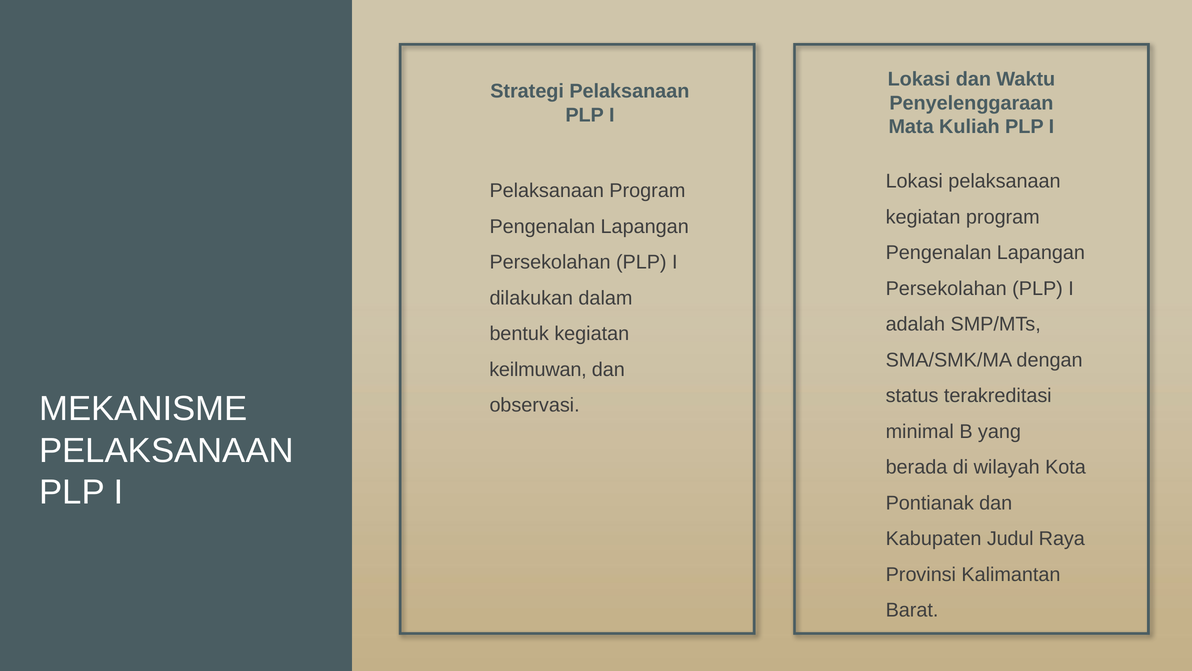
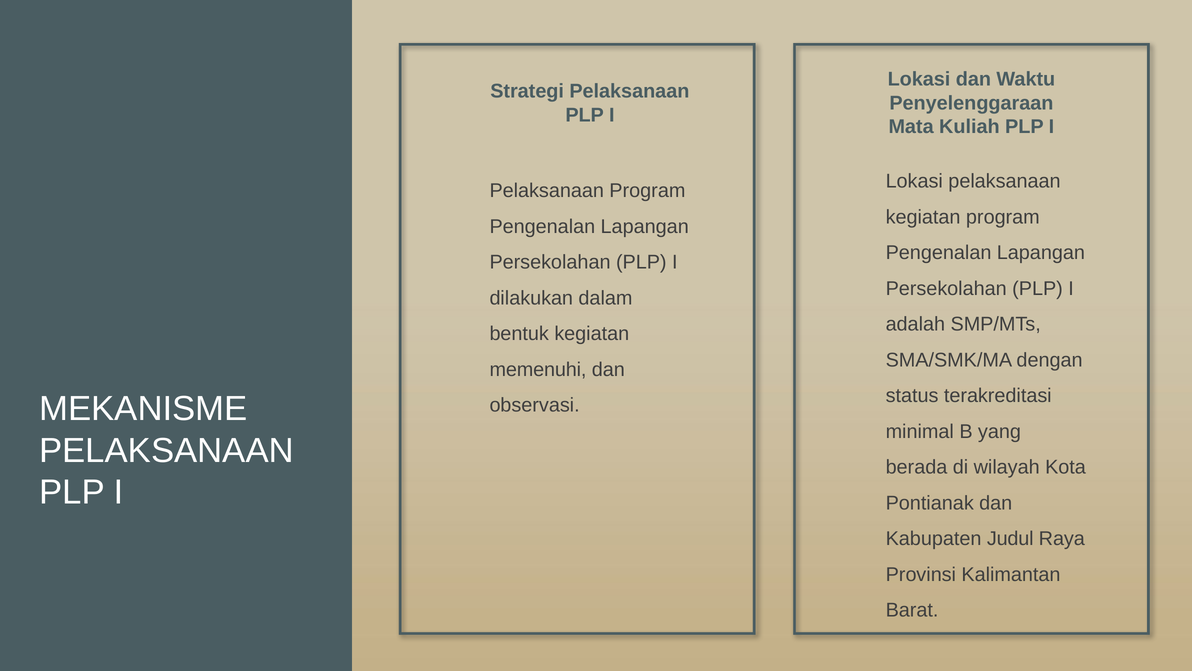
keilmuwan: keilmuwan -> memenuhi (538, 369)
